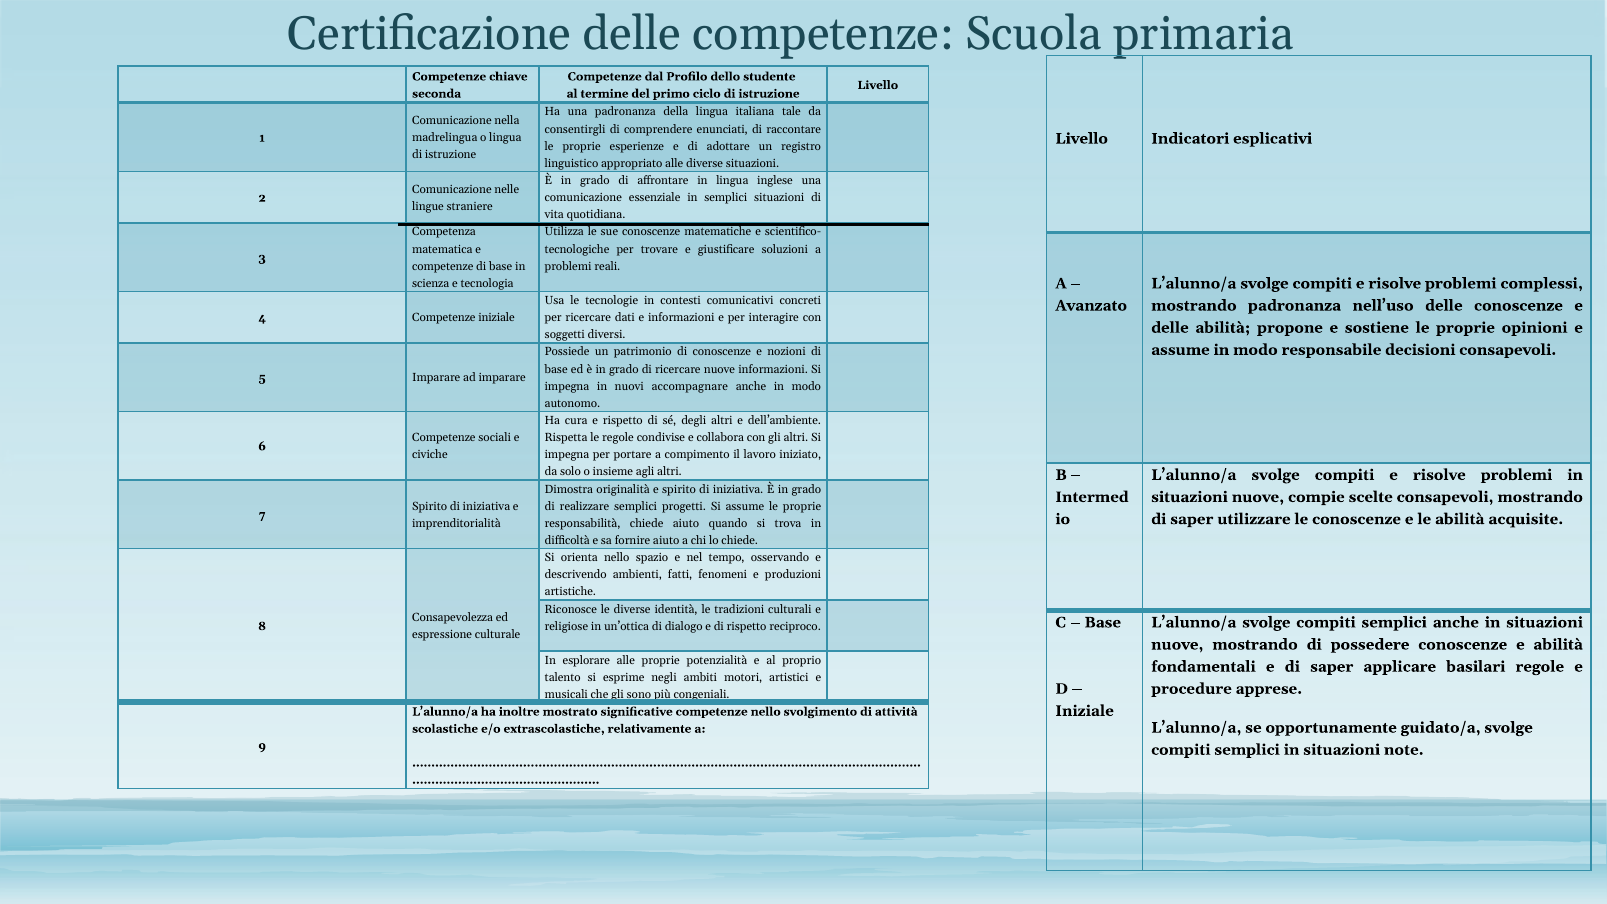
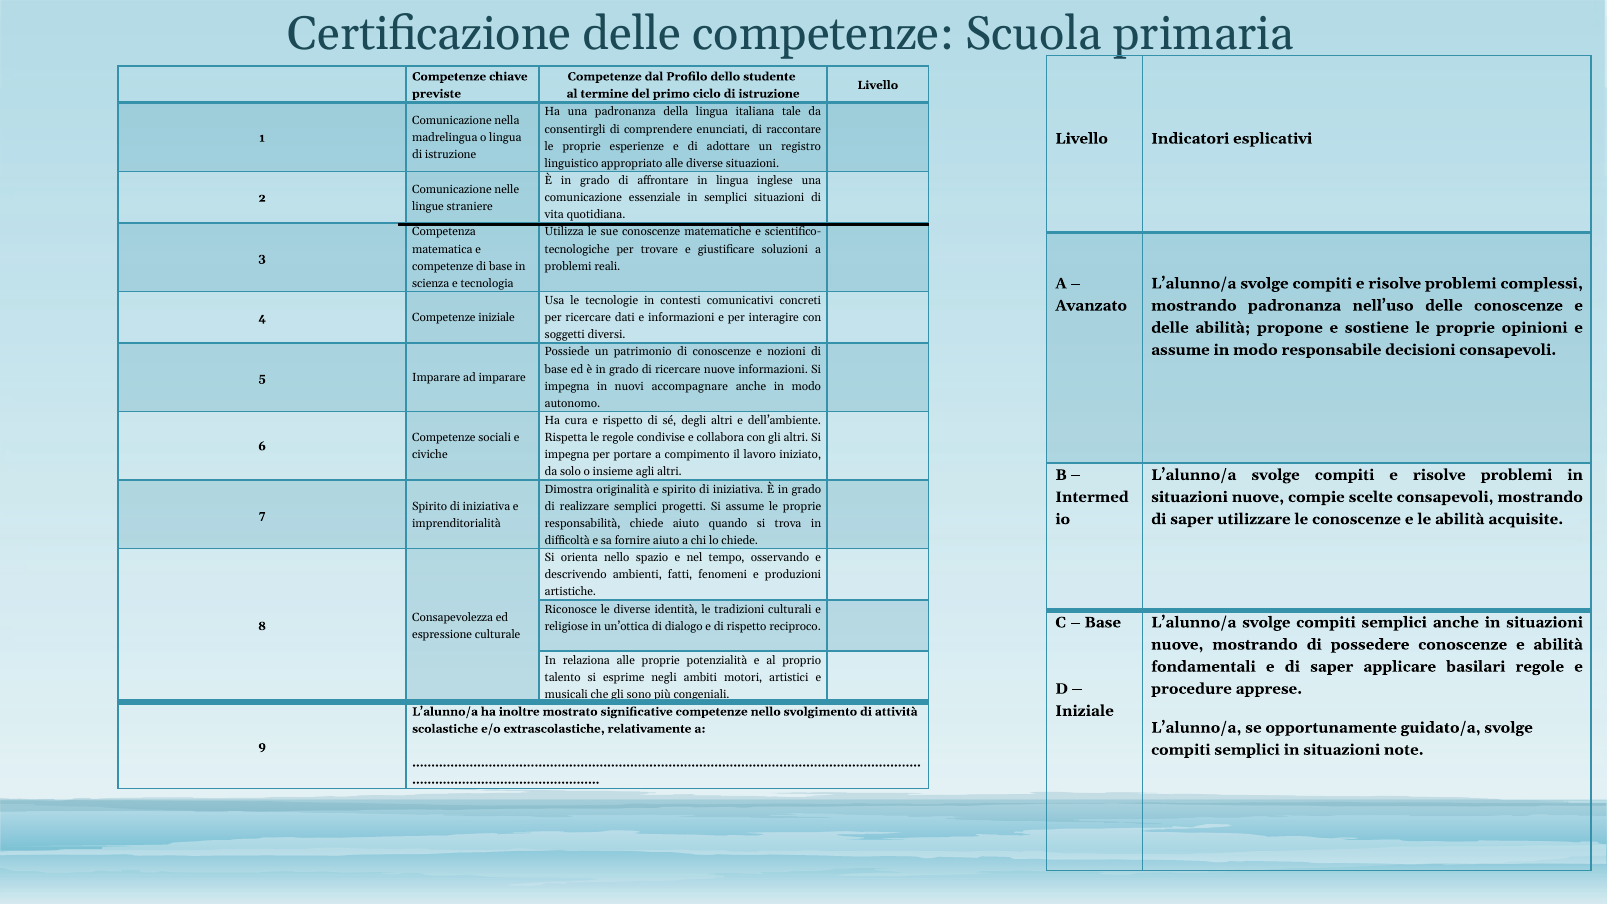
seconda: seconda -> previste (437, 94)
esplorare: esplorare -> relaziona (586, 660)
